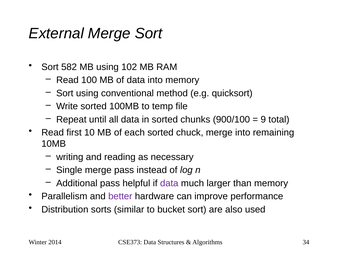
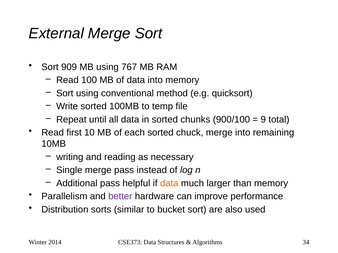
582: 582 -> 909 (69, 67)
102: 102 -> 767 (129, 67)
data colour: purple -> orange (169, 184)
